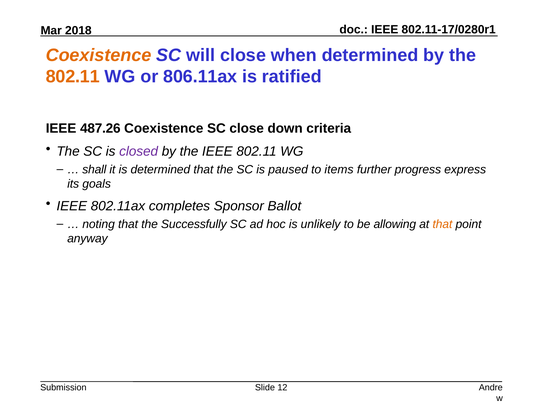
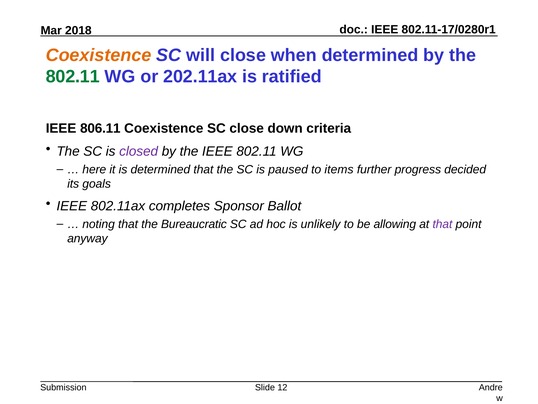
802.11 colour: orange -> green (73, 77)
806.11ax: 806.11ax -> 202.11ax (200, 77)
487.26: 487.26 -> 806.11 (100, 128)
shall: shall -> here (94, 169)
express: express -> decided (465, 169)
Successfully: Successfully -> Bureaucratic (194, 224)
that colour: orange -> purple (442, 224)
